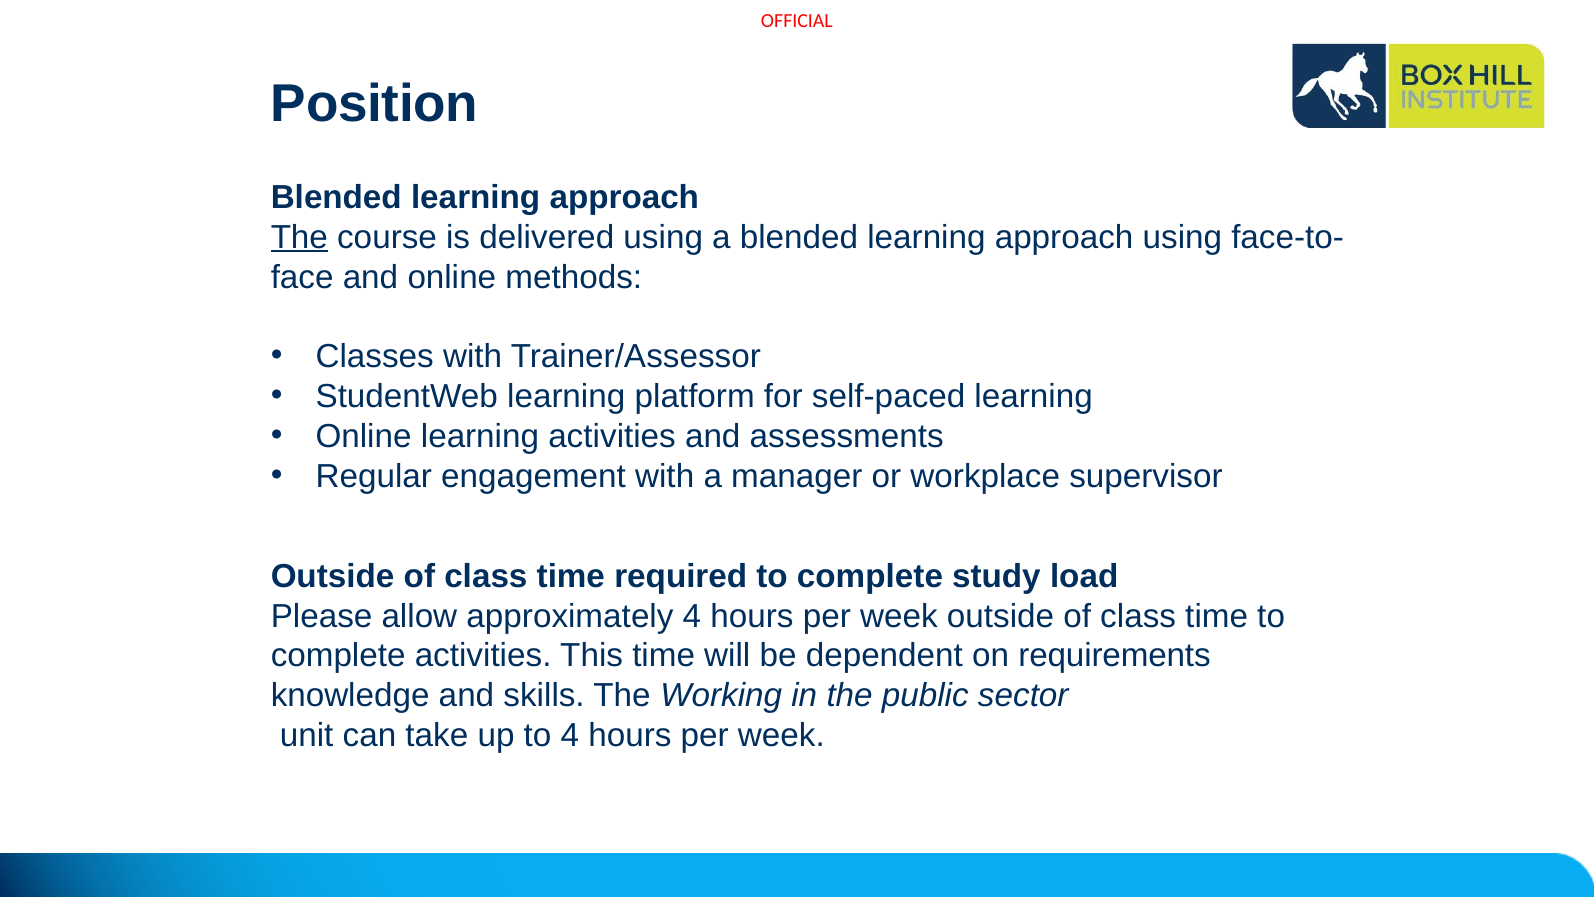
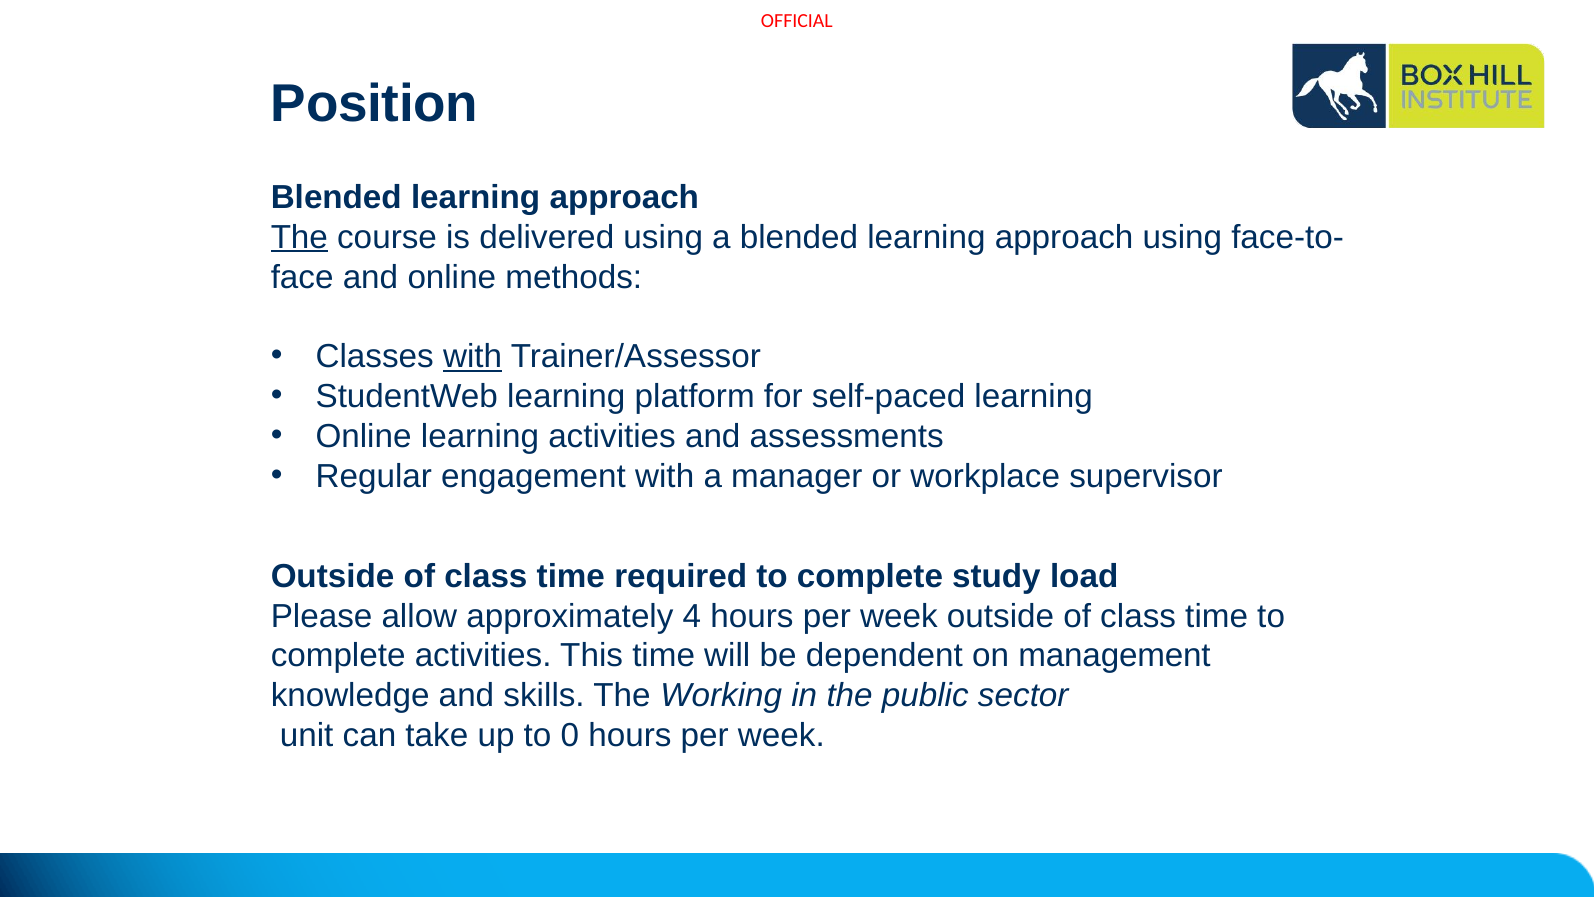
with underline: none -> present (473, 357)
requirements: requirements -> management (1115, 656)
to 4: 4 -> 0 (570, 735)
